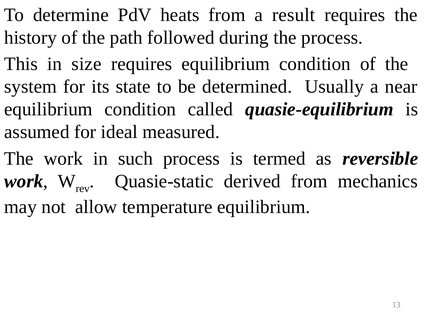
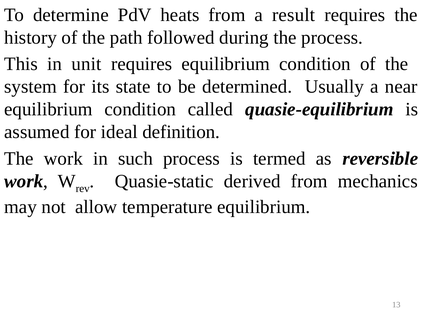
size: size -> unit (86, 64)
measured: measured -> definition (181, 132)
